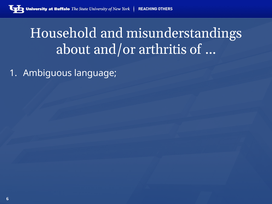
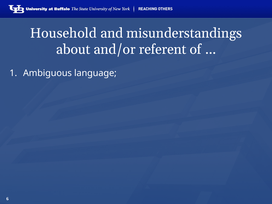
arthritis: arthritis -> referent (163, 49)
